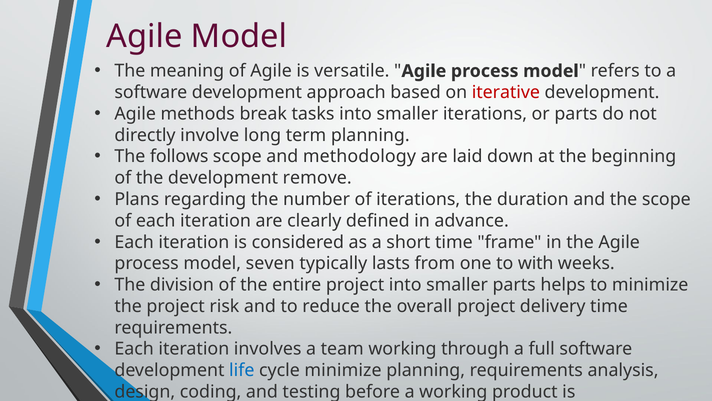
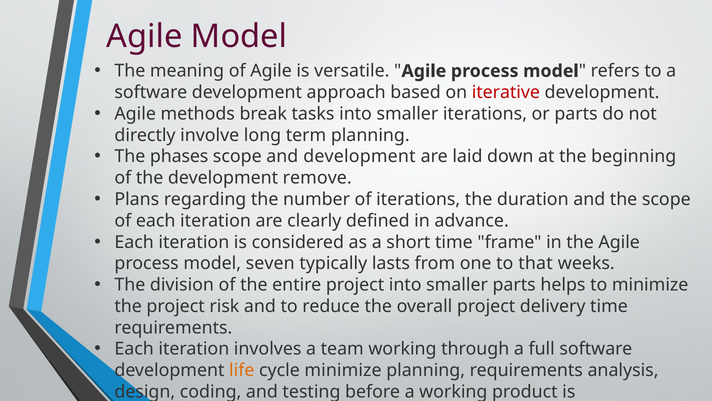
follows: follows -> phases (179, 156)
and methodology: methodology -> development (359, 156)
with: with -> that (536, 263)
life colour: blue -> orange (242, 370)
